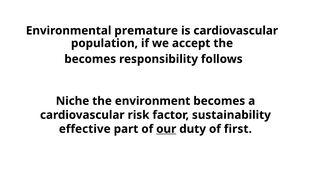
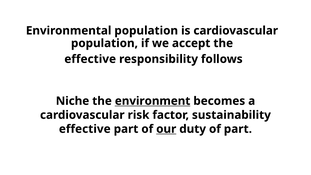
Environmental premature: premature -> population (146, 31)
becomes: becomes -> effective (90, 59)
environment underline: none -> present (153, 101)
of first: first -> part (238, 129)
